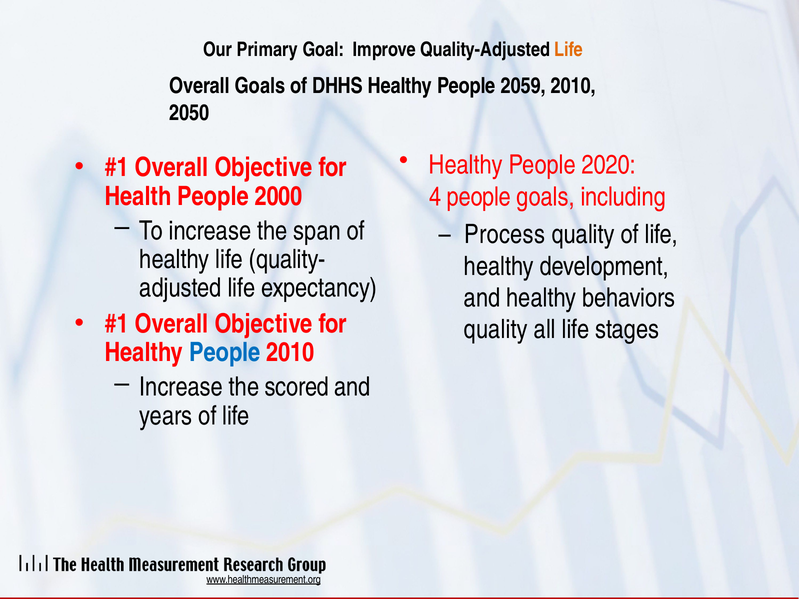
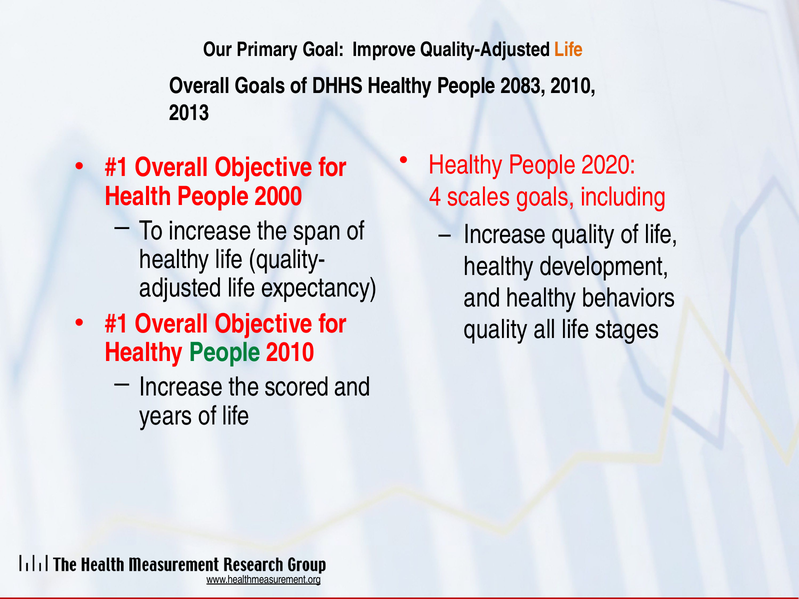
2059: 2059 -> 2083 (523, 86)
2050: 2050 -> 2013 (189, 113)
4 people: people -> scales (479, 197)
Process: Process -> Increase (505, 235)
People colour: blue -> green (225, 353)
